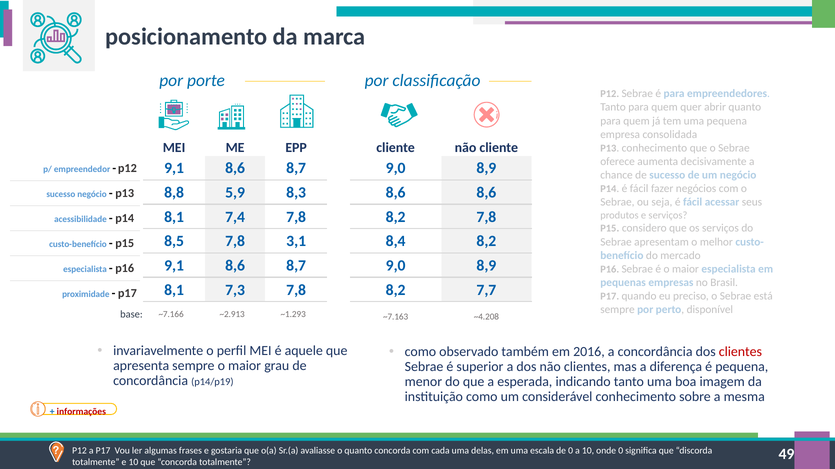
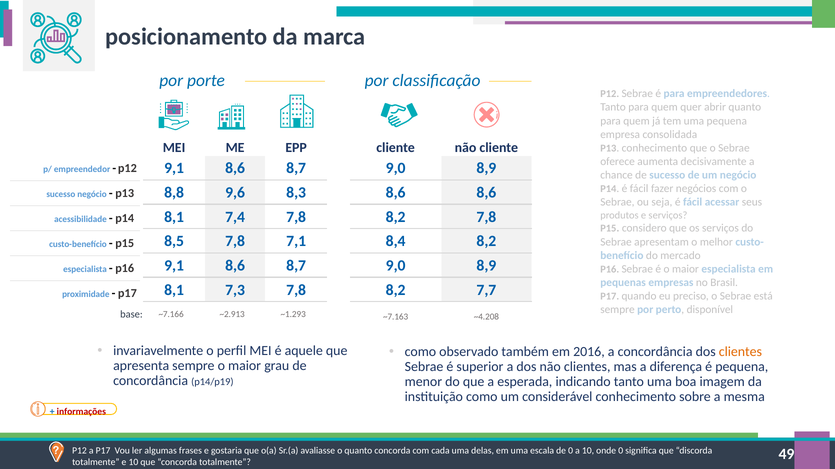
5,9: 5,9 -> 9,6 (235, 193)
3,1: 3,1 -> 7,1 (296, 242)
clientes colour: red -> orange (740, 352)
